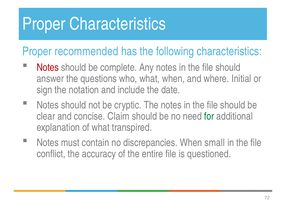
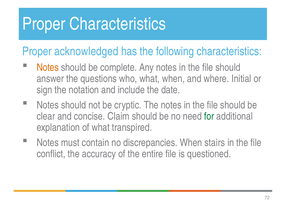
recommended: recommended -> acknowledged (86, 51)
Notes colour: red -> orange (48, 68)
small: small -> stairs (215, 143)
